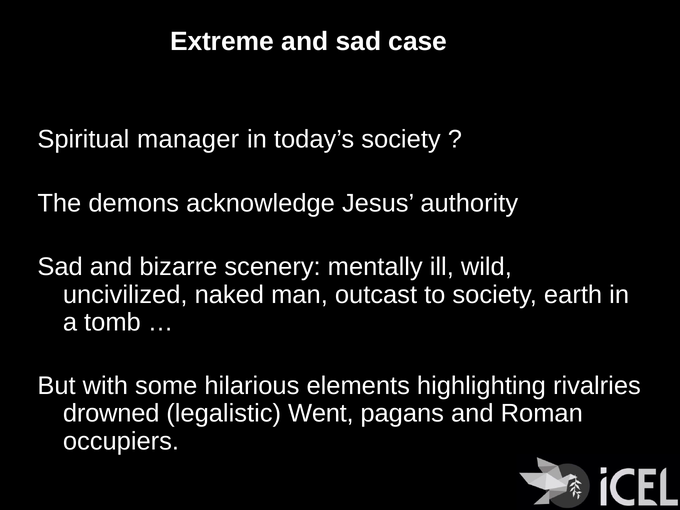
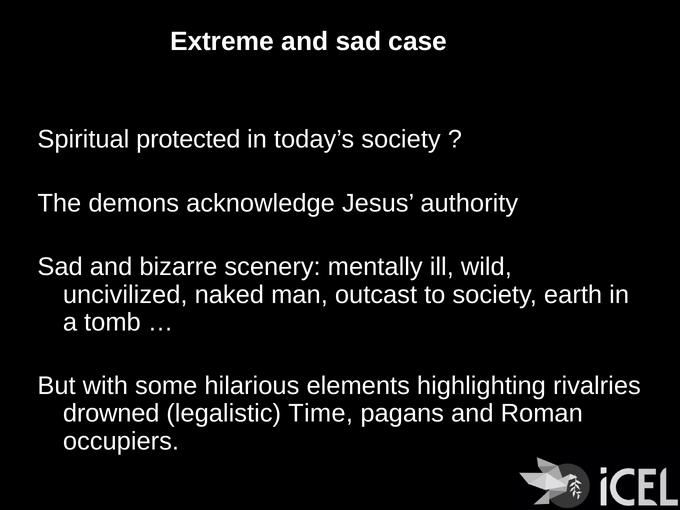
manager: manager -> protected (188, 139)
Went: Went -> Time (321, 414)
